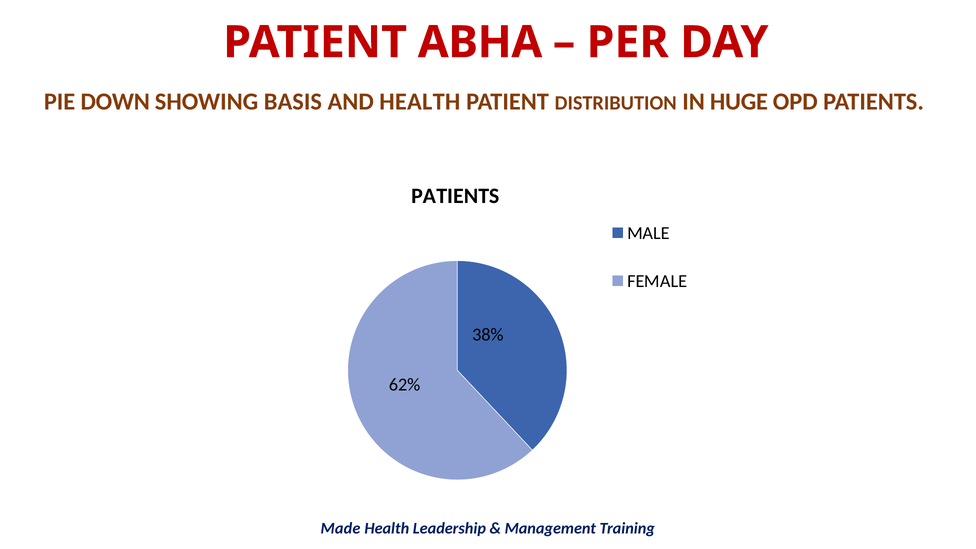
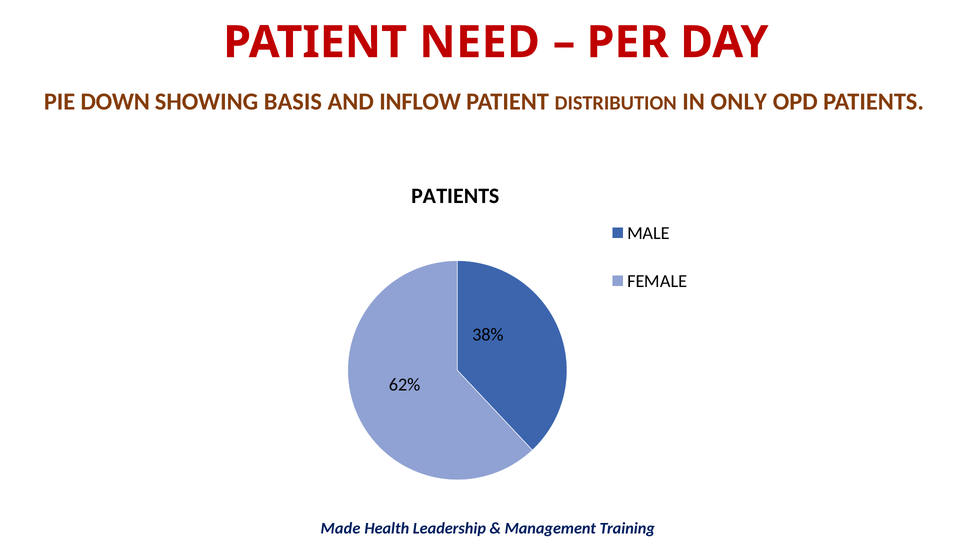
ABHA: ABHA -> NEED (480, 42)
AND HEALTH: HEALTH -> INFLOW (420, 102)
HUGE: HUGE -> ONLY (739, 102)
